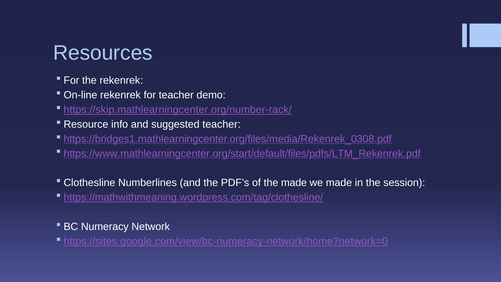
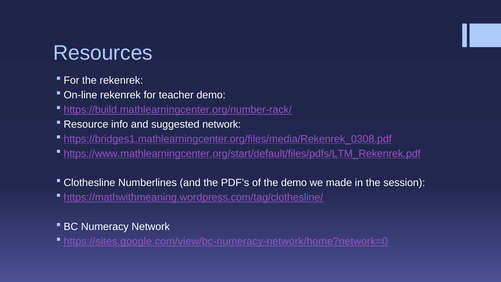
https://skip.mathlearningcenter.org/number-rack/: https://skip.mathlearningcenter.org/number-rack/ -> https://build.mathlearningcenter.org/number-rack/ (178, 110)
suggested teacher: teacher -> network (222, 124)
the made: made -> demo (294, 183)
